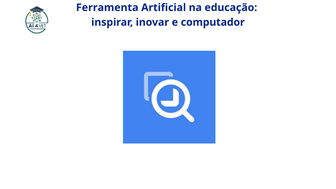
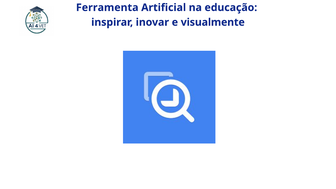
computador: computador -> visualmente (213, 22)
